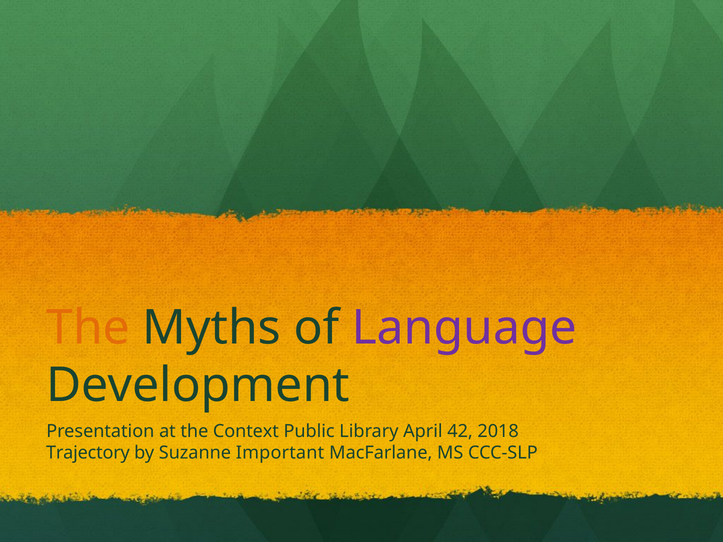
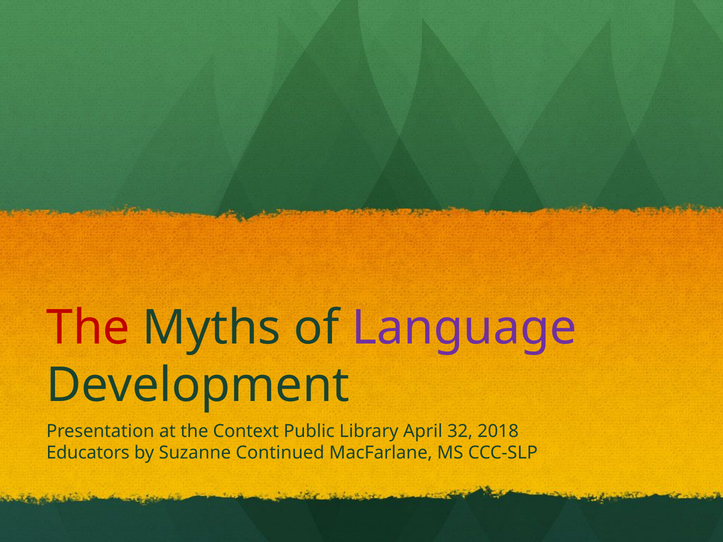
The colour: orange -> red (88, 328)
42: 42 -> 32 (460, 431)
Trajectory: Trajectory -> Educators (88, 453)
Important: Important -> Continued (280, 453)
